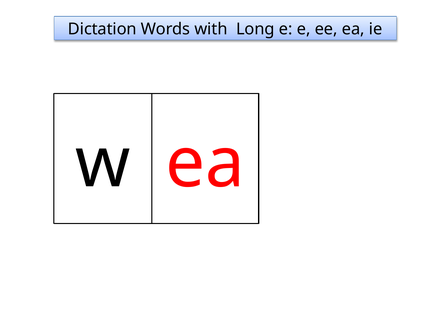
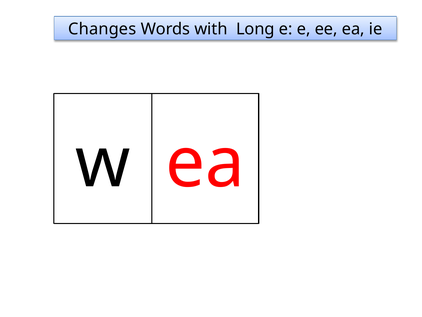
Dictation: Dictation -> Changes (102, 29)
